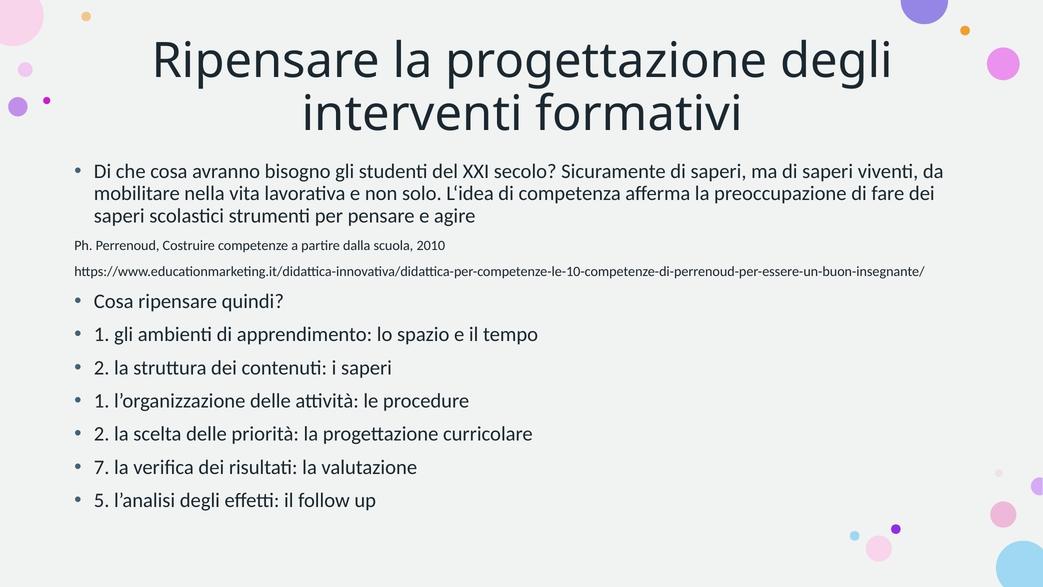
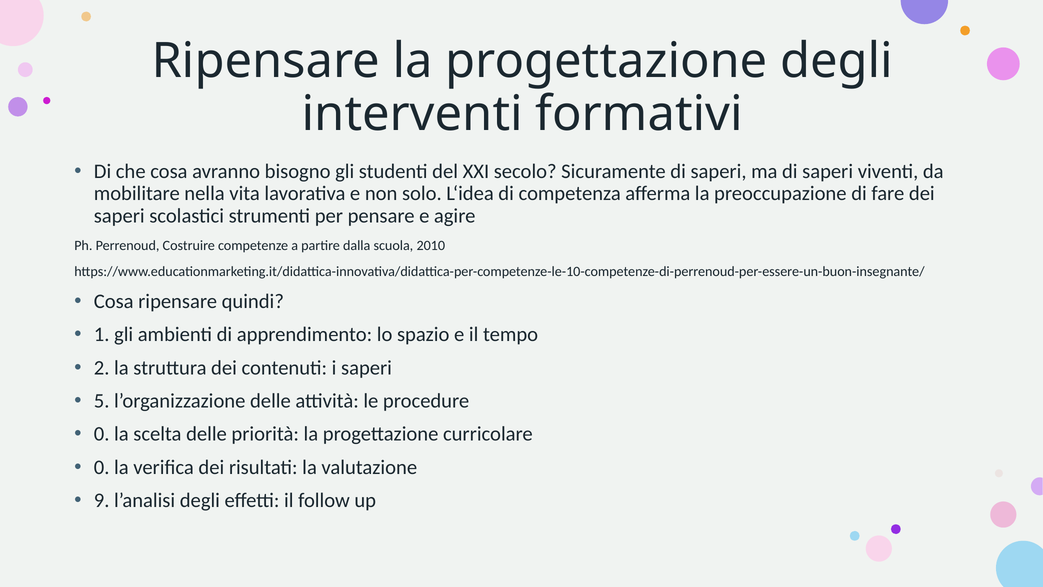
1: 1 -> 5 (102, 401)
2: 2 -> 0 (102, 434)
7: 7 -> 0 (102, 467)
5: 5 -> 9 (102, 500)
